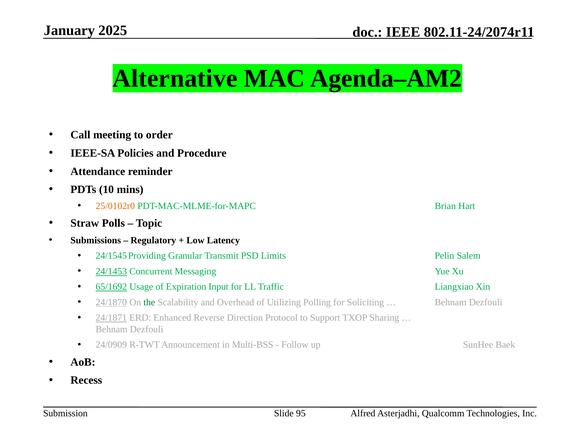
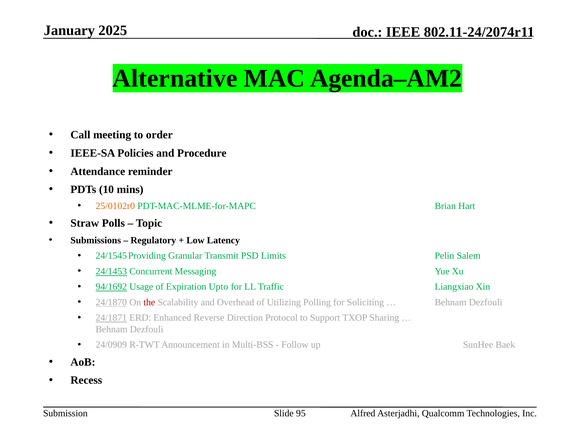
65/1692: 65/1692 -> 94/1692 (111, 287)
Input: Input -> Upto (218, 287)
the colour: green -> red (149, 302)
